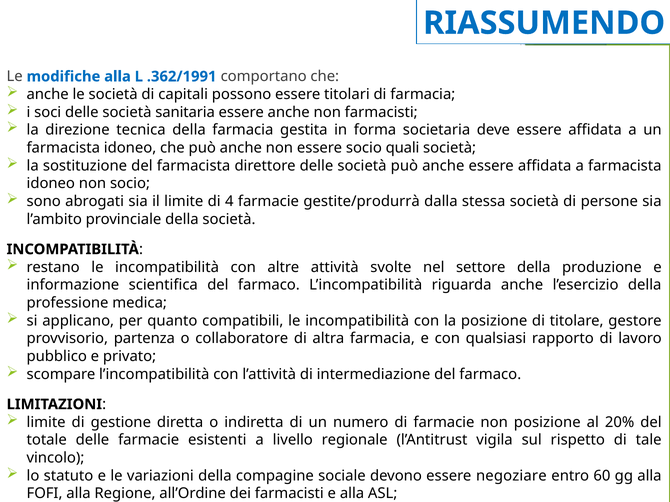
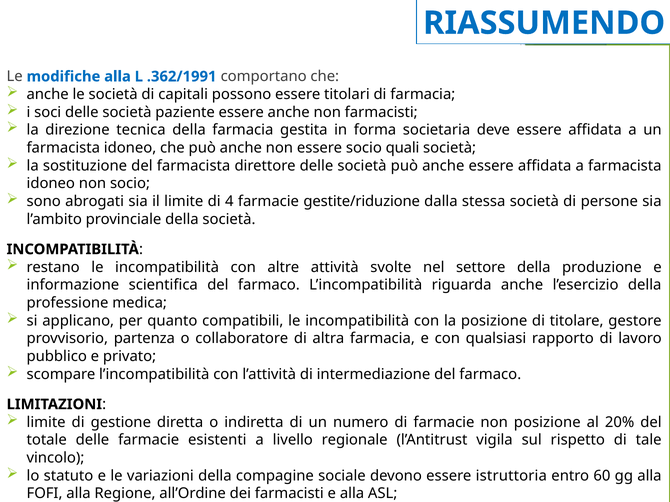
sanitaria: sanitaria -> paziente (185, 112)
gestite/produrrà: gestite/produrrà -> gestite/riduzione (362, 202)
negoziare: negoziare -> istruttoria (511, 476)
